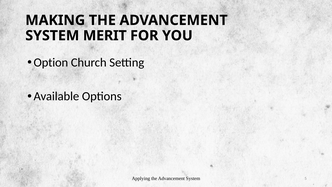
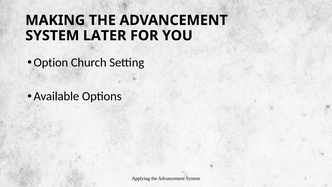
MERIT: MERIT -> LATER (105, 36)
